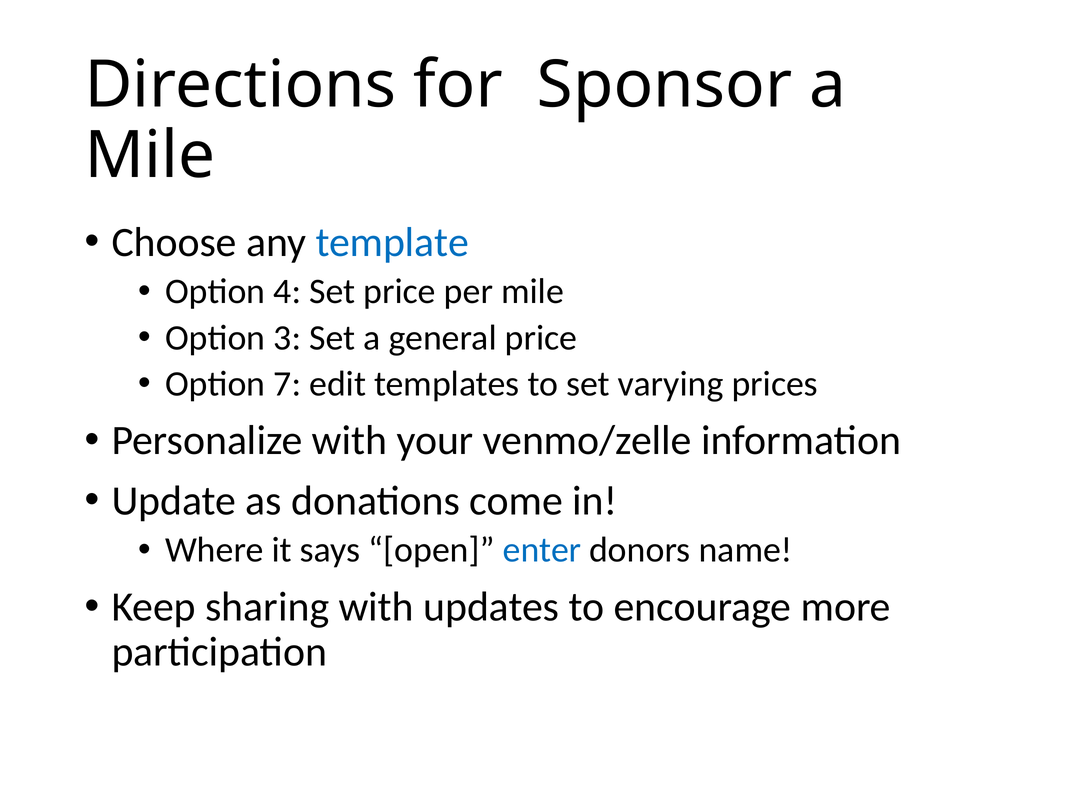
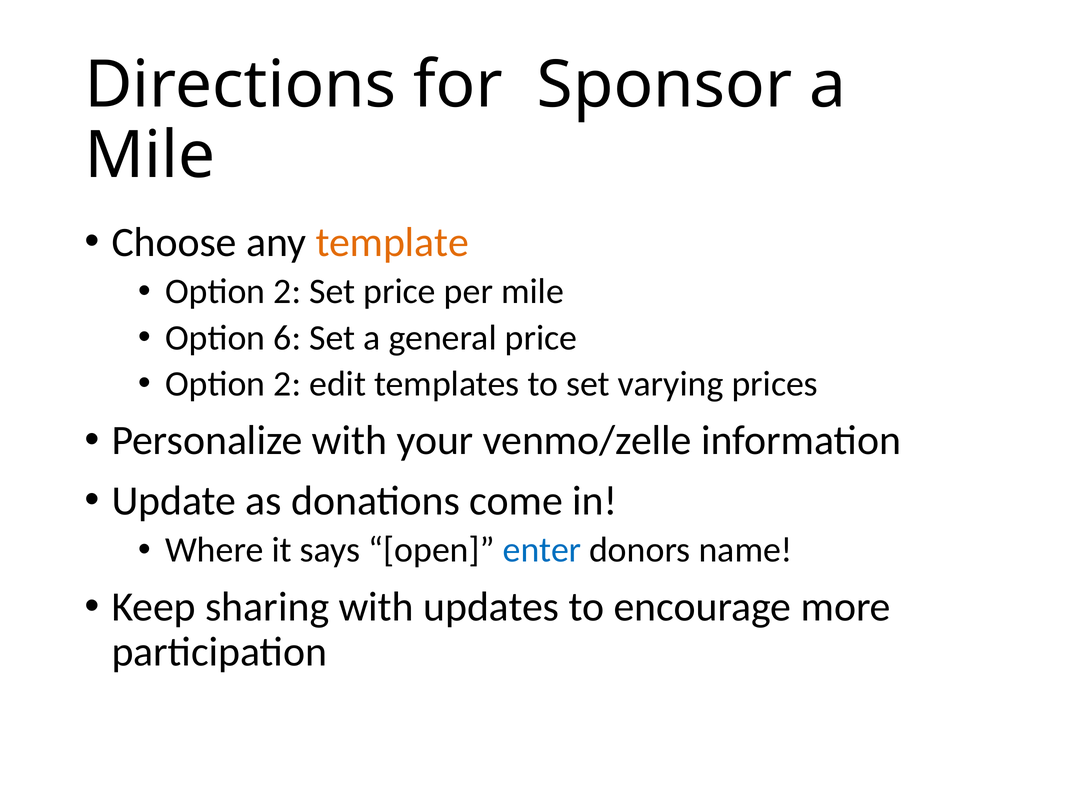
template colour: blue -> orange (392, 242)
4: 4 -> 2 (287, 292)
3: 3 -> 6 (287, 338)
7: 7 -> 2 (287, 384)
